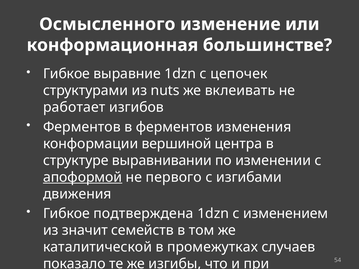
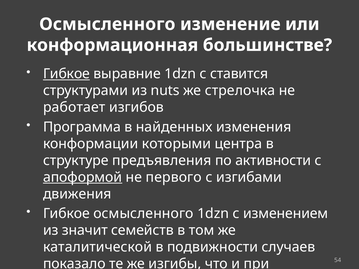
Гибкое underline: none -> present (66, 74)
цепочек: цепочек -> ставится (239, 74)
вклеивать: вклеивать -> стрелочка (240, 91)
Ферментов: Ферментов -> Программа (82, 127)
в ферментов: ферментов -> найденных (174, 127)
вершиной: вершиной -> которыми (177, 144)
структуре выравнивании: выравнивании -> предъявления (162, 161)
изменении: изменении -> активности (273, 161)
Гибкое подтверждена: подтверждена -> осмысленного (143, 214)
промежутках: промежутках -> подвижности (213, 247)
